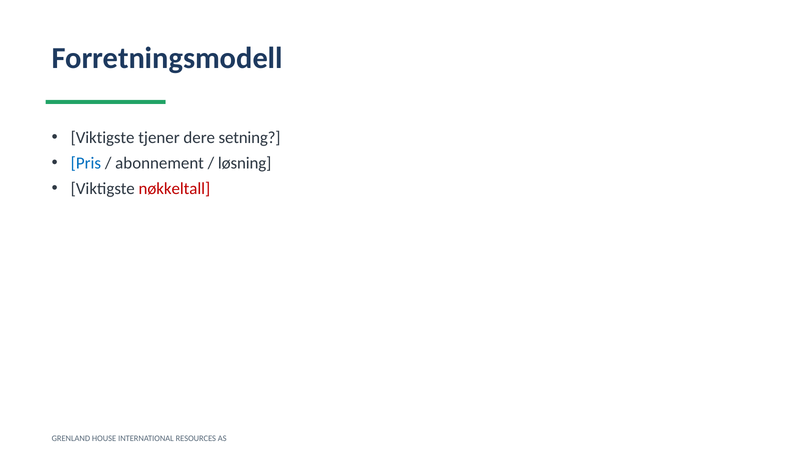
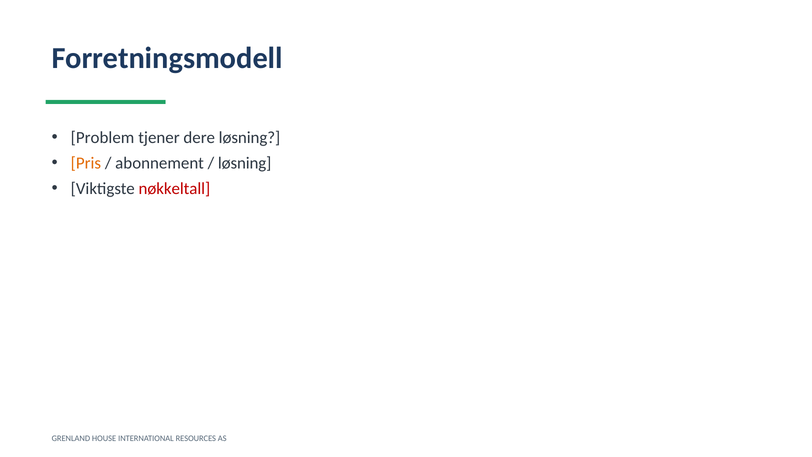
Viktigste: Viktigste -> Problem (103, 138)
dere setning: setning -> løsning (250, 138)
Pris colour: blue -> orange (86, 163)
